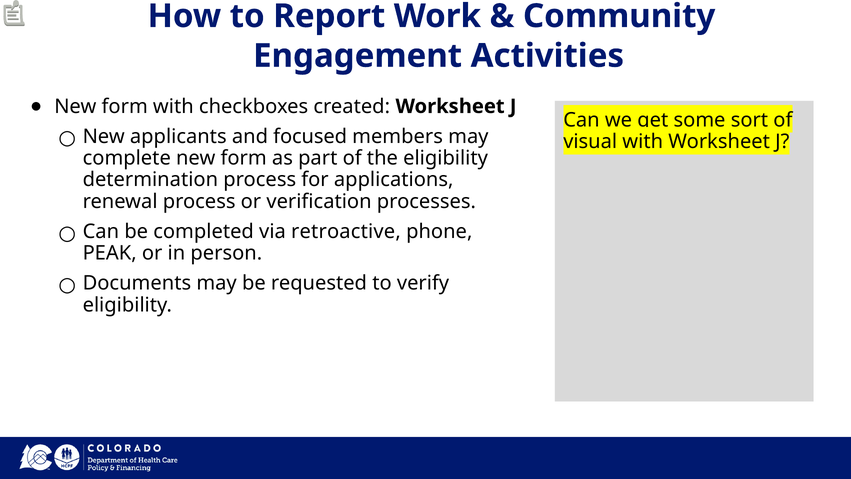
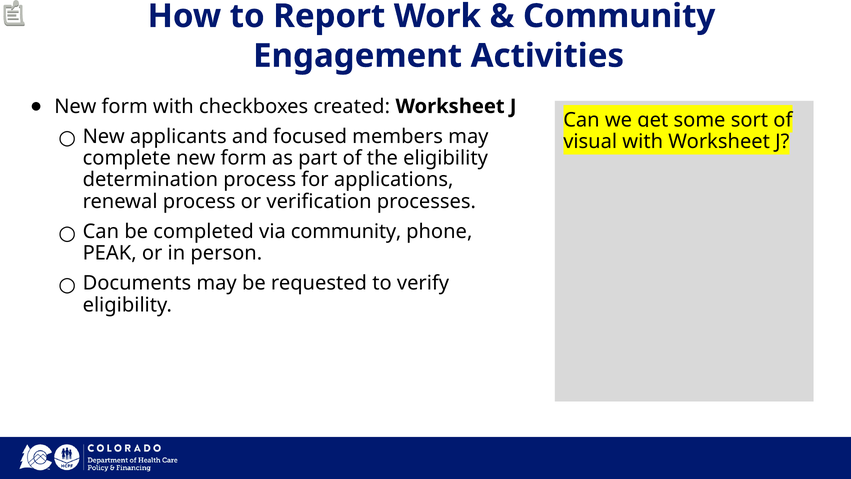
via retroactive: retroactive -> community (346, 231)
